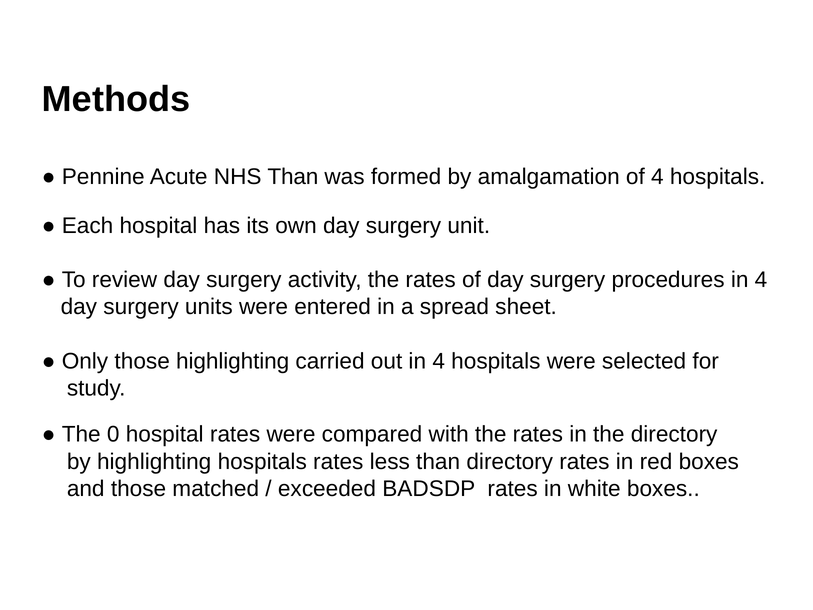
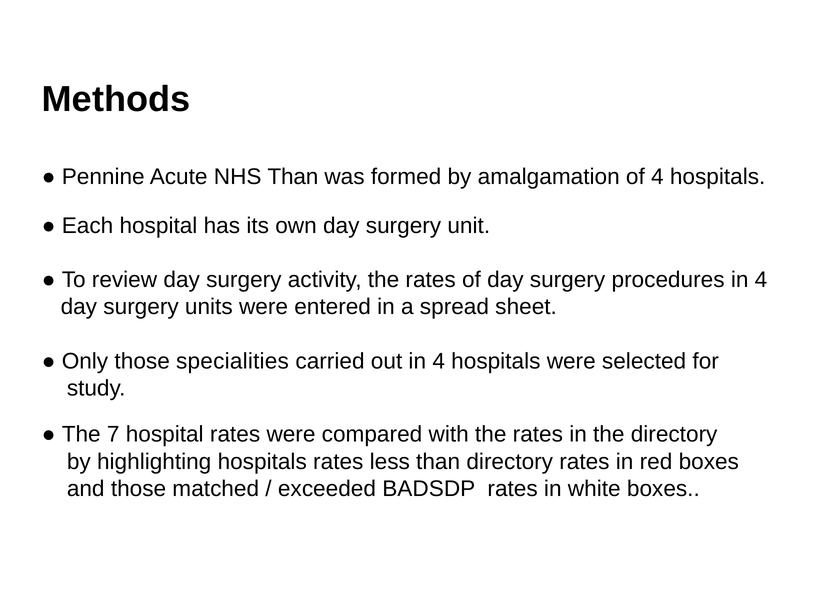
those highlighting: highlighting -> specialities (232, 361)
0: 0 -> 7 (113, 434)
